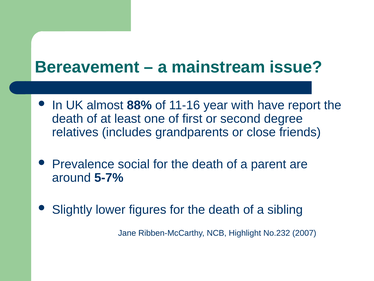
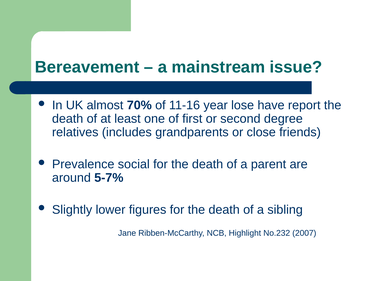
88%: 88% -> 70% (139, 105)
with: with -> lose (243, 105)
